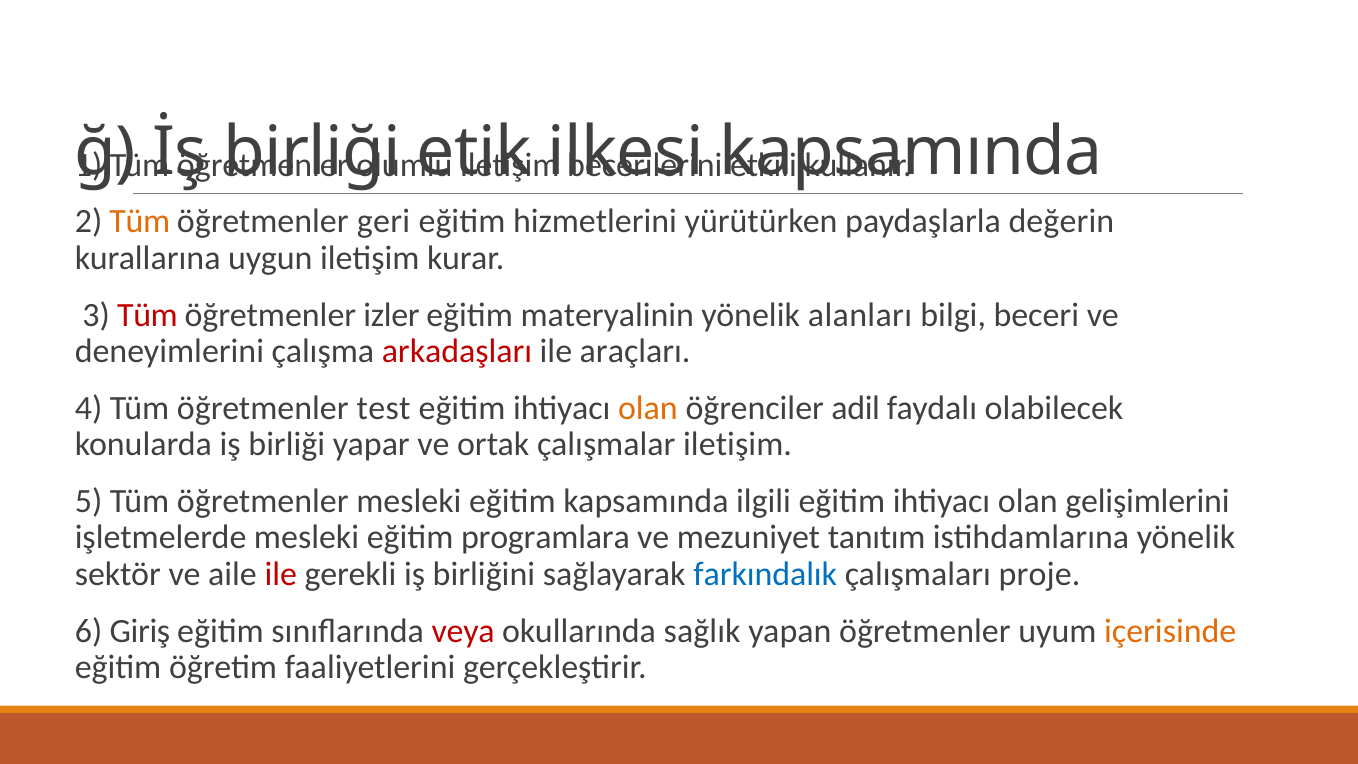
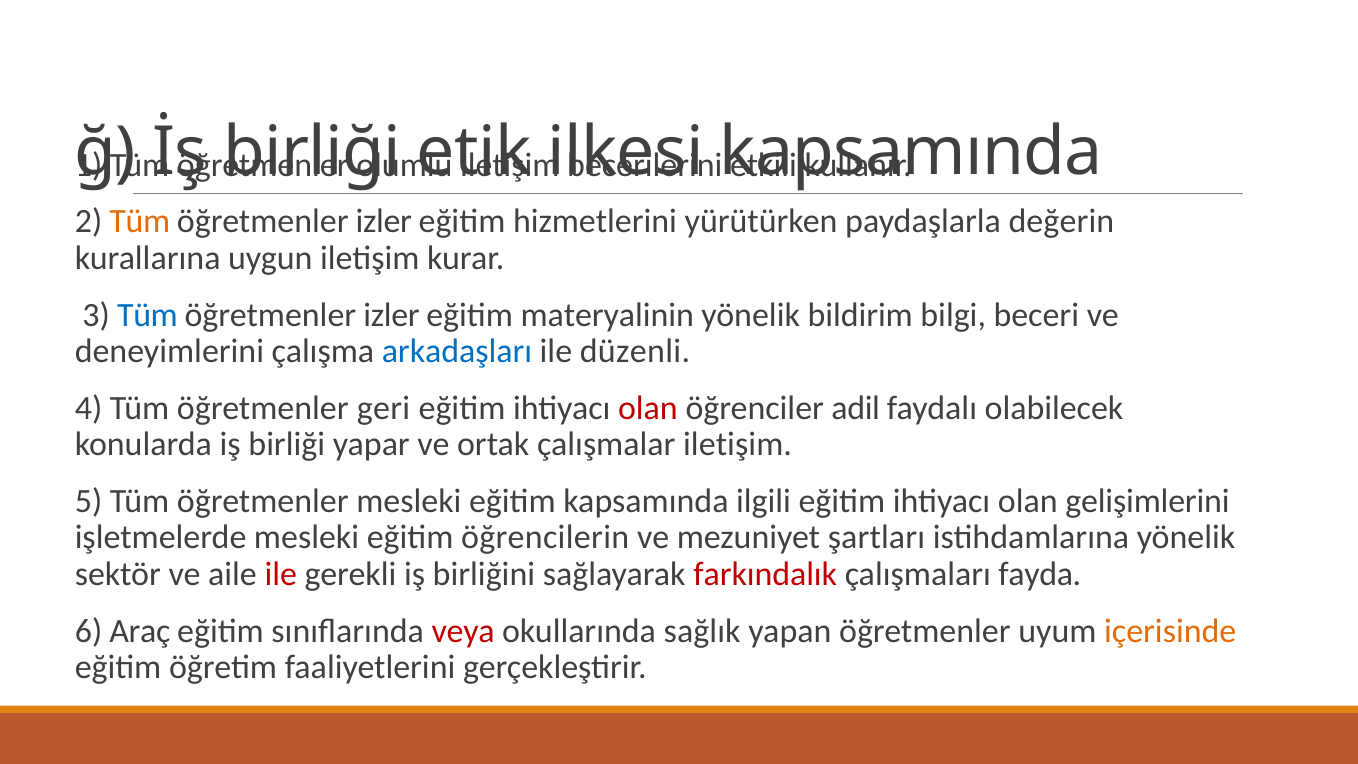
geri: geri -> izler (384, 222)
Tüm colour: red -> blue (147, 315)
alanları: alanları -> bildirim (860, 315)
arkadaşları colour: red -> blue (457, 351)
araçları: araçları -> düzenli (635, 351)
test: test -> geri (384, 408)
olan colour: orange -> red (648, 408)
programlara: programlara -> öğrencilerin (545, 538)
tanıtım: tanıtım -> şartları (876, 538)
farkındalık colour: blue -> red (765, 574)
proje: proje -> fayda (1040, 574)
Giriş: Giriş -> Araç (140, 631)
